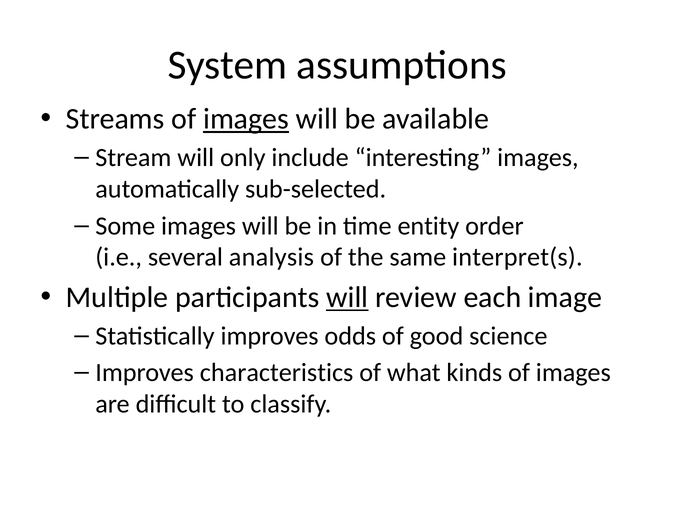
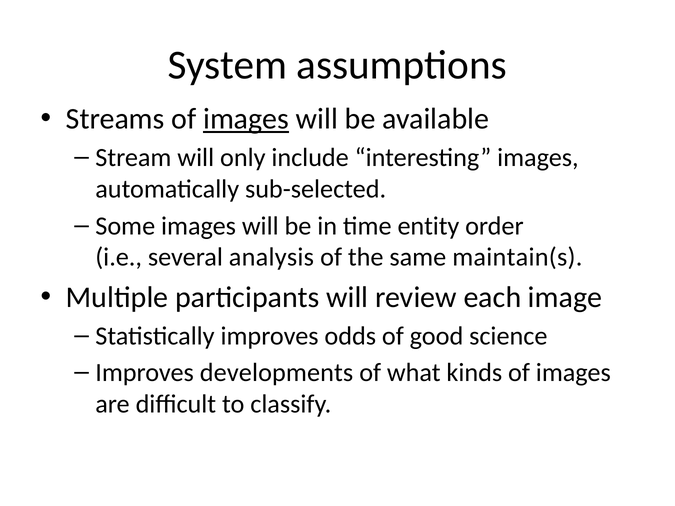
interpret(s: interpret(s -> maintain(s (517, 257)
will underline: present -> none (347, 297)
characteristics: characteristics -> developments (277, 373)
